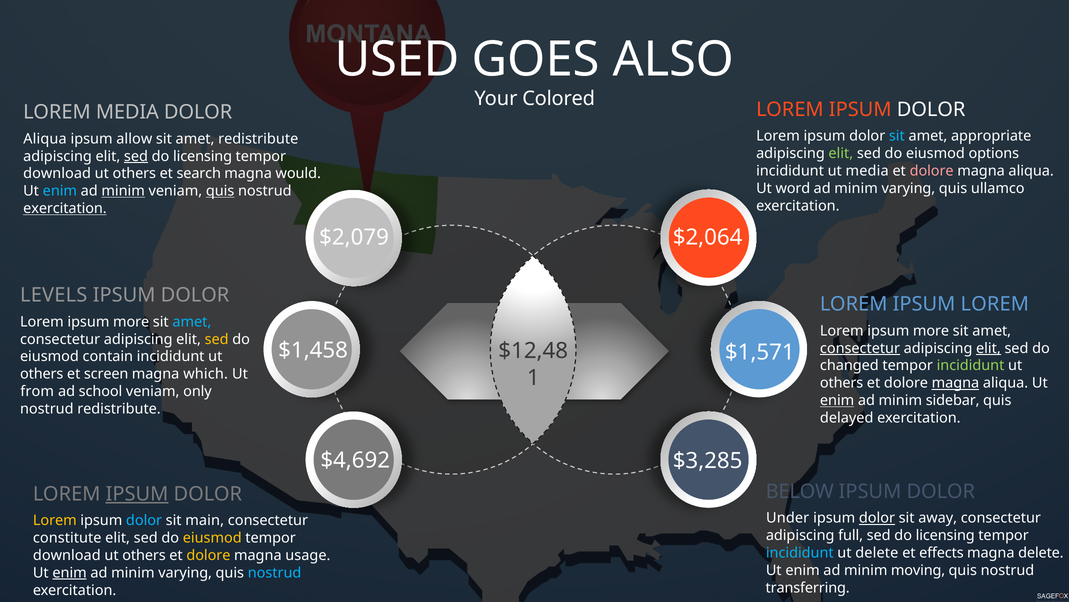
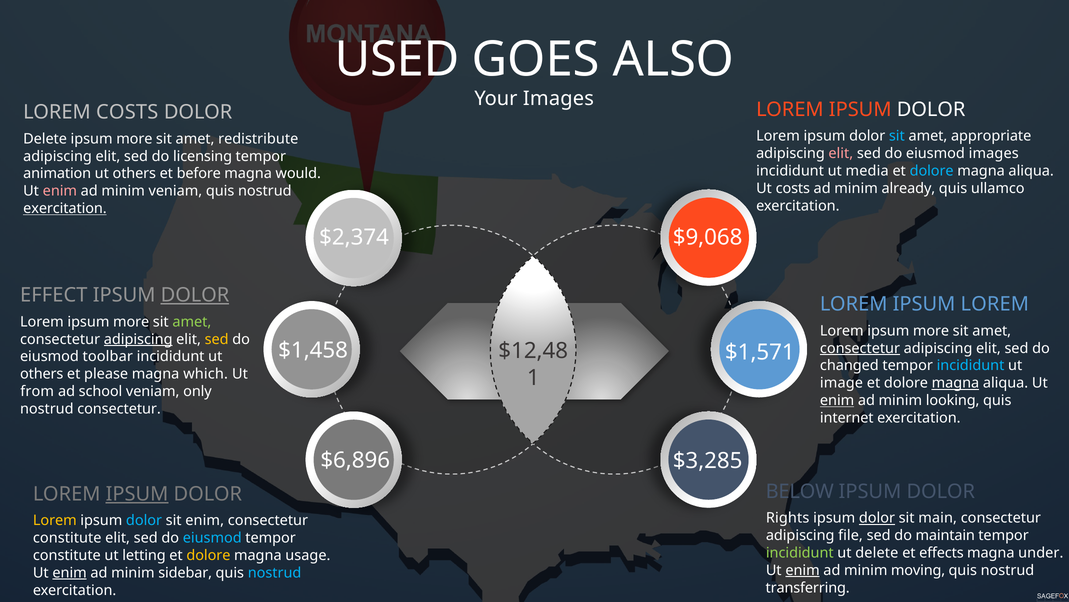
Your Colored: Colored -> Images (558, 99)
LOREM MEDIA: MEDIA -> COSTS (127, 112)
Aliqua: Aliqua -> Delete (45, 139)
allow: allow -> more (134, 139)
elit colour: light green -> pink (841, 153)
eiusmod options: options -> images (994, 153)
sed underline: present -> none (136, 156)
dolore colour: pink -> light blue (932, 171)
download: download -> animation (57, 173)
search: search -> before (199, 173)
word: word -> costs (793, 188)
varying: varying -> already (908, 188)
enim colour: light blue -> pink (60, 191)
minim underline: present -> none (123, 191)
quis underline: present -> none (220, 191)
$2,079: $2,079 -> $2,374 (354, 237)
$2,064: $2,064 -> $9,068 (708, 237)
LEVELS: LEVELS -> EFFECT (54, 295)
DOLOR underline: none -> present (195, 295)
amet colour: light blue -> light green (192, 321)
adipiscing underline: none -> present (138, 339)
elit underline: present -> none (988, 348)
contain: contain -> toolbar (108, 356)
incididunt colour: light green -> light blue (971, 365)
screen: screen -> please (106, 374)
others: others -> image (841, 383)
sidebar: sidebar -> looking (953, 400)
nostrud redistribute: redistribute -> consectetur (119, 408)
delayed: delayed -> internet (847, 417)
$4,692: $4,692 -> $6,896 (355, 460)
Under: Under -> Rights (788, 517)
away: away -> main (938, 517)
sit main: main -> enim (205, 520)
full: full -> file (851, 535)
licensing: licensing -> maintain (945, 535)
eiusmod colour: yellow -> light blue (212, 537)
incididunt colour: light blue -> light green (800, 552)
magna delete: delete -> under (1041, 552)
download: download -> constitute (67, 555)
others: others -> letting (144, 555)
enim underline: none -> present (803, 570)
varying: varying -> sidebar (185, 572)
